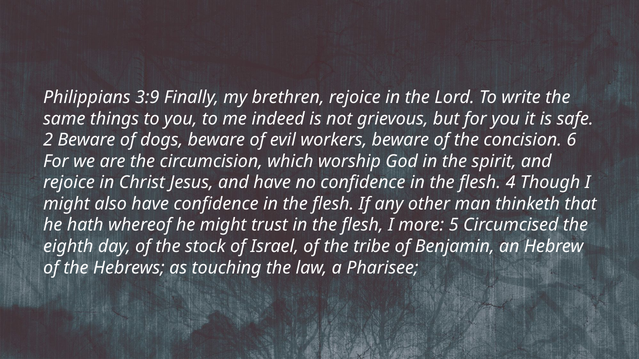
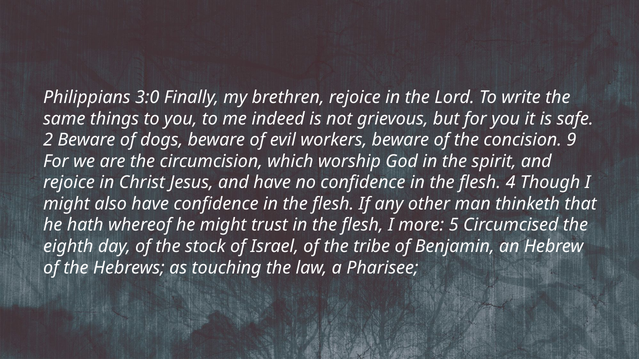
3:9: 3:9 -> 3:0 (147, 98)
6: 6 -> 9 (571, 140)
